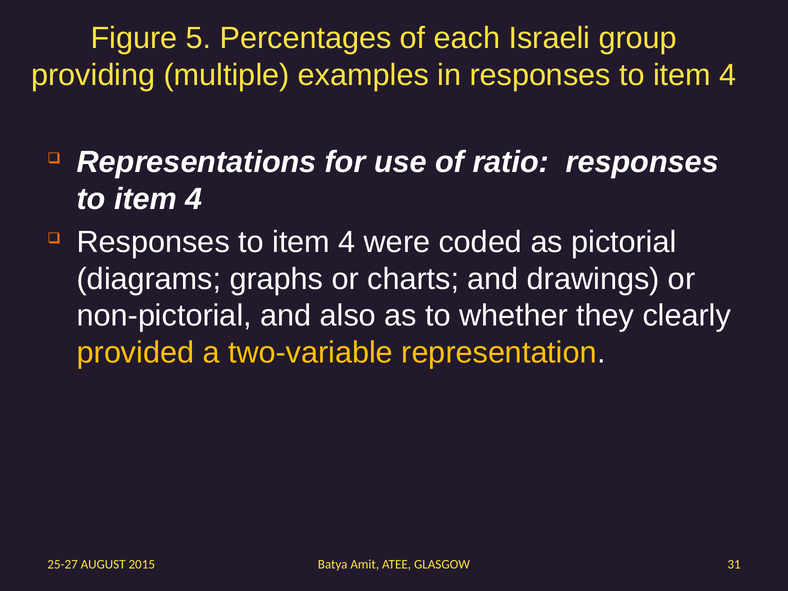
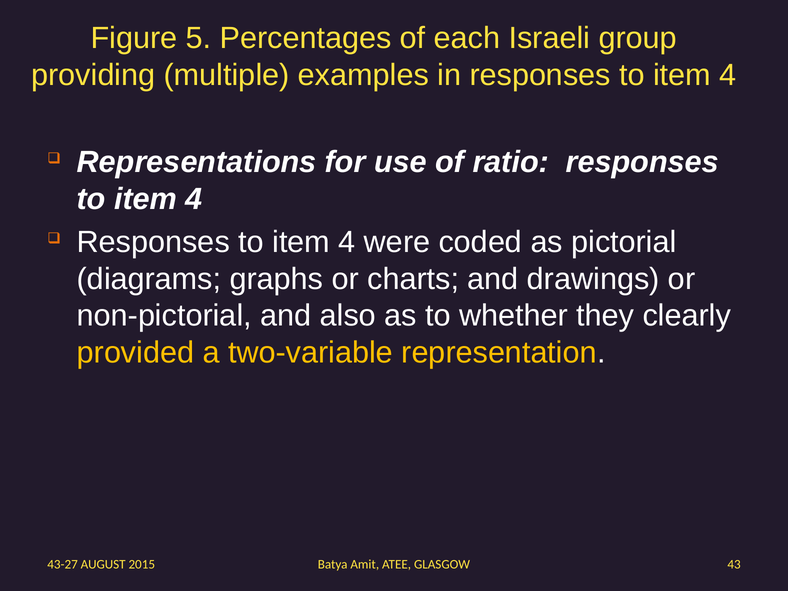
25-27: 25-27 -> 43-27 (63, 564)
31: 31 -> 43 (734, 564)
